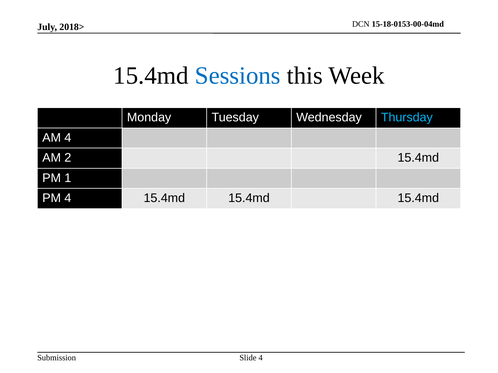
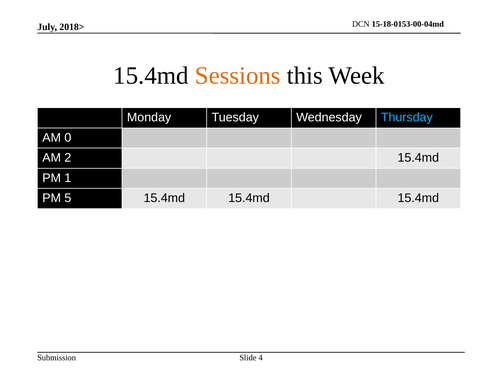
Sessions colour: blue -> orange (238, 76)
AM 4: 4 -> 0 (68, 138)
PM 4: 4 -> 5 (68, 198)
